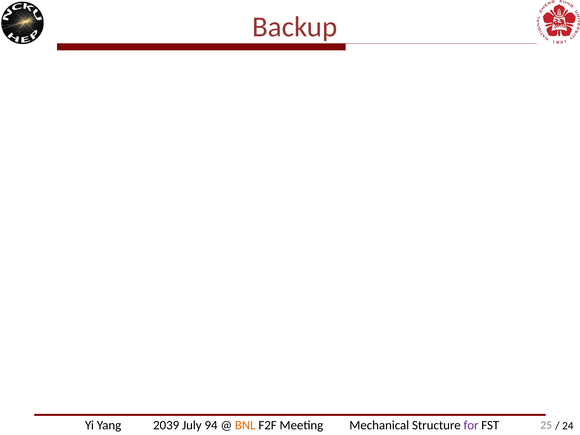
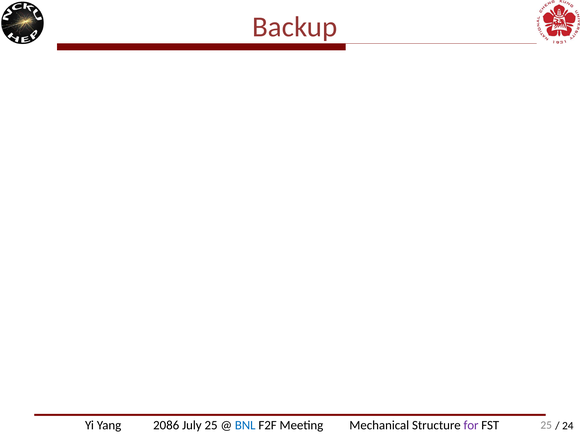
2039: 2039 -> 2086 (166, 425)
July 94: 94 -> 25 (211, 425)
BNL colour: orange -> blue (245, 425)
